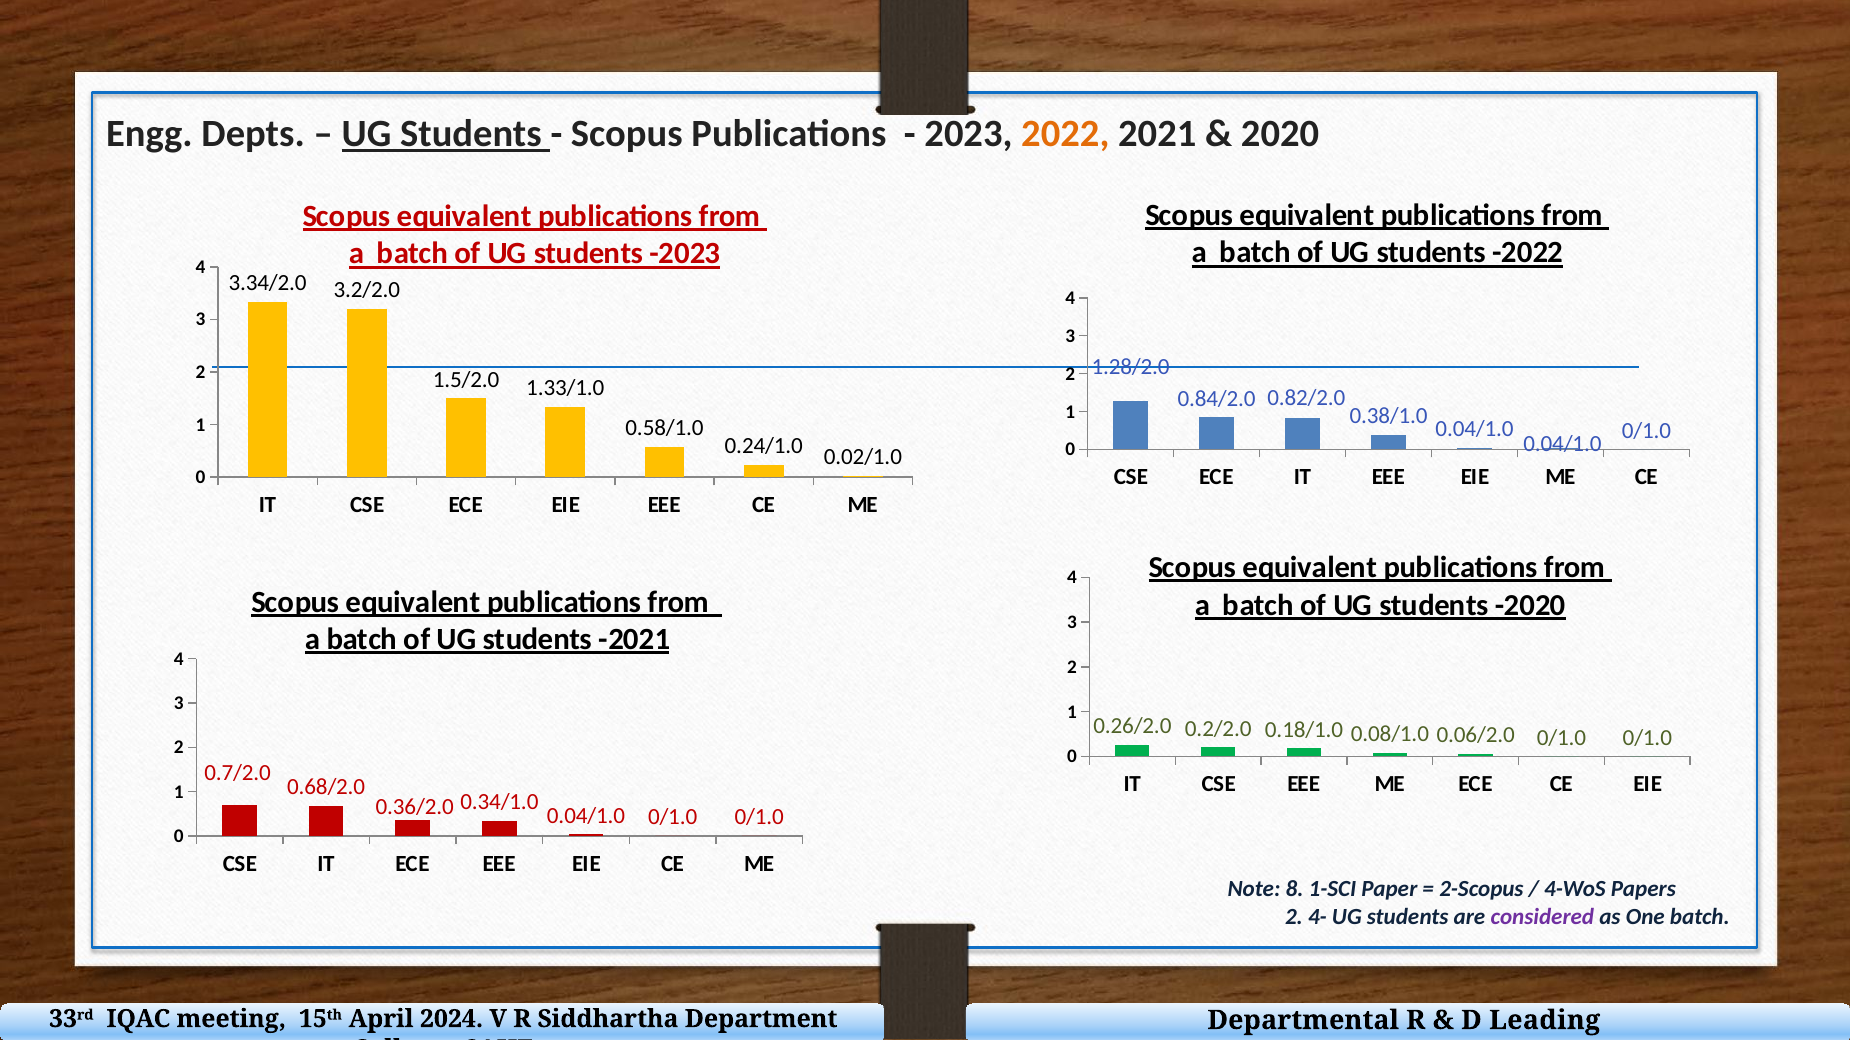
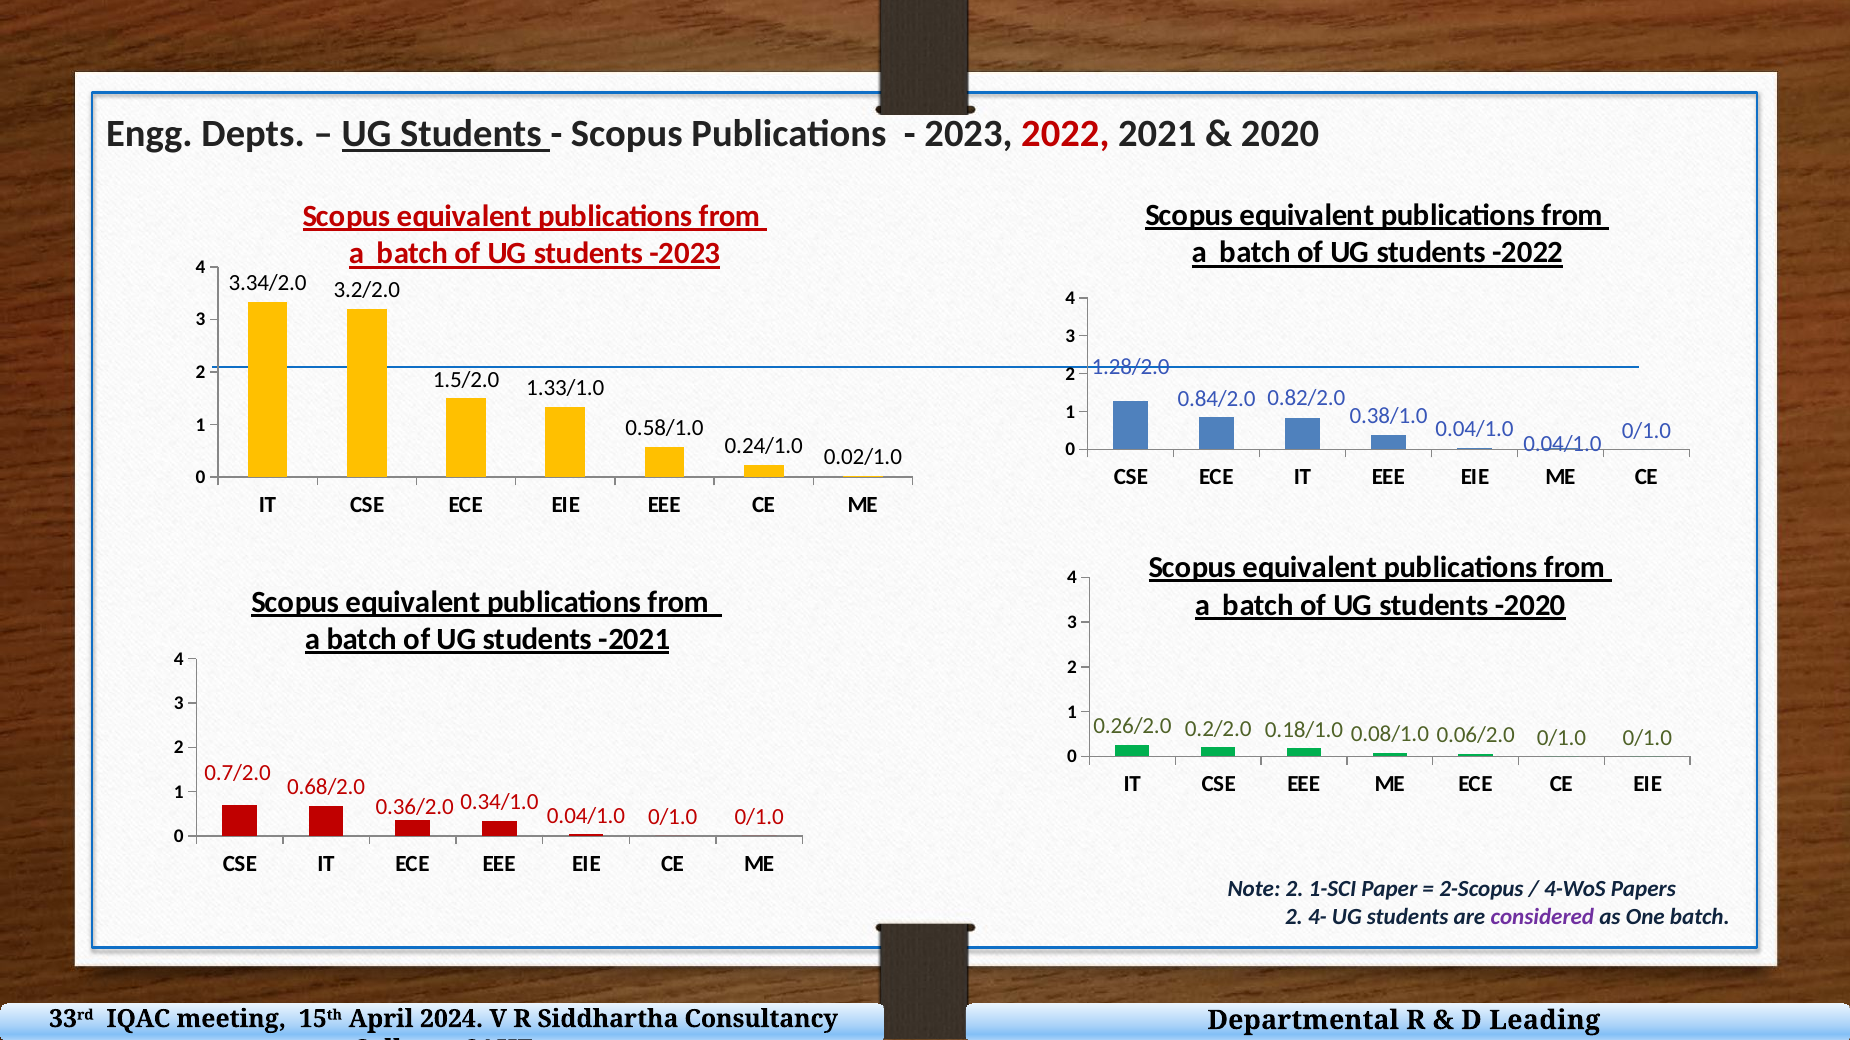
2022 colour: orange -> red (1065, 134)
Note 8: 8 -> 2 (1295, 889)
Department: Department -> Consultancy (761, 1019)
